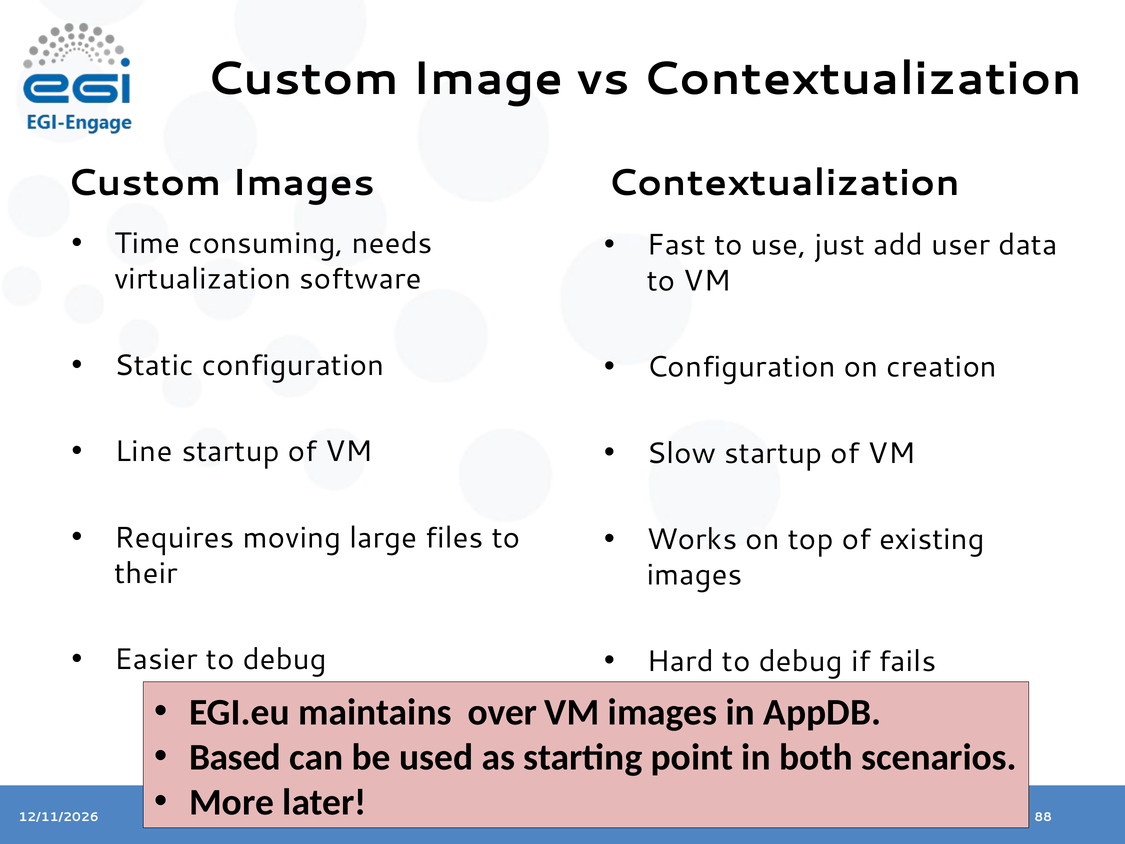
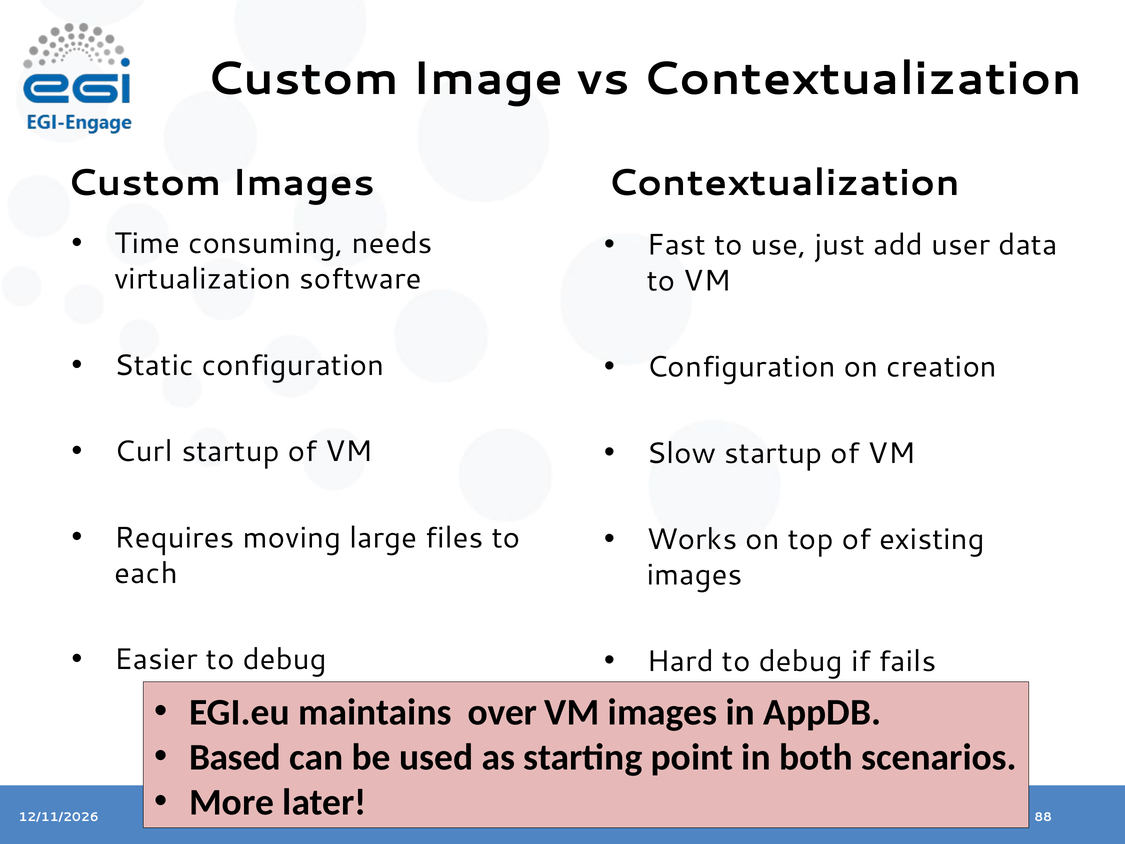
Line: Line -> Curl (144, 452)
their: their -> each (146, 573)
